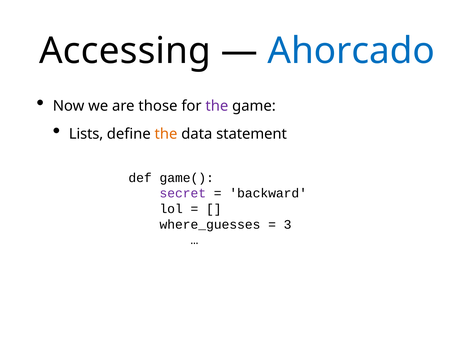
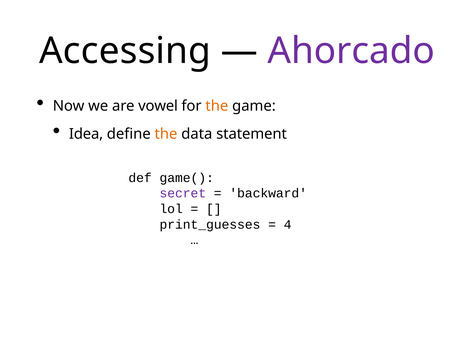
Ahorcado colour: blue -> purple (351, 51)
those: those -> vowel (158, 106)
the colour: purple -> orange (217, 106)
Lists: Lists -> Idea (86, 134)
where_guesses: where_guesses -> print_guesses (210, 225)
3: 3 -> 4 (288, 225)
